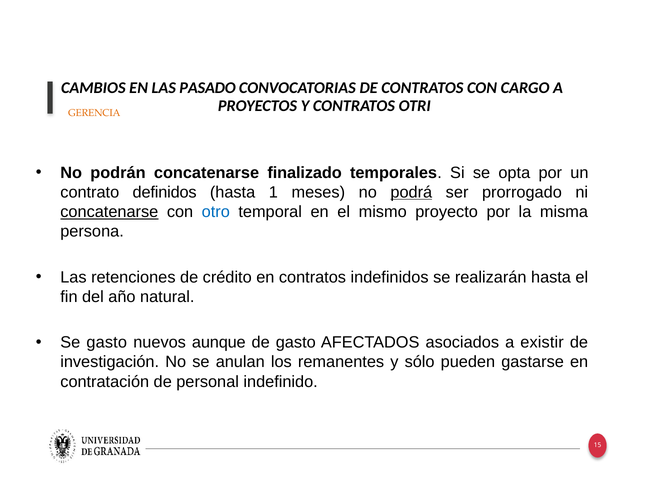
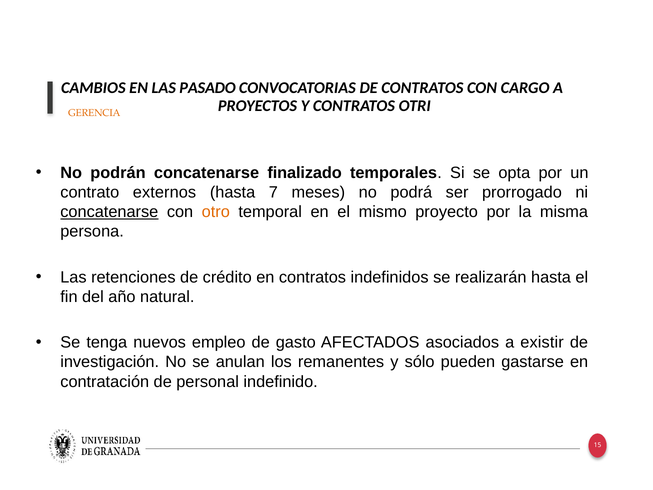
definidos: definidos -> externos (164, 192)
1: 1 -> 7 (273, 192)
podrá underline: present -> none (411, 192)
otro colour: blue -> orange (216, 212)
Se gasto: gasto -> tenga (107, 342)
aunque: aunque -> empleo (219, 342)
